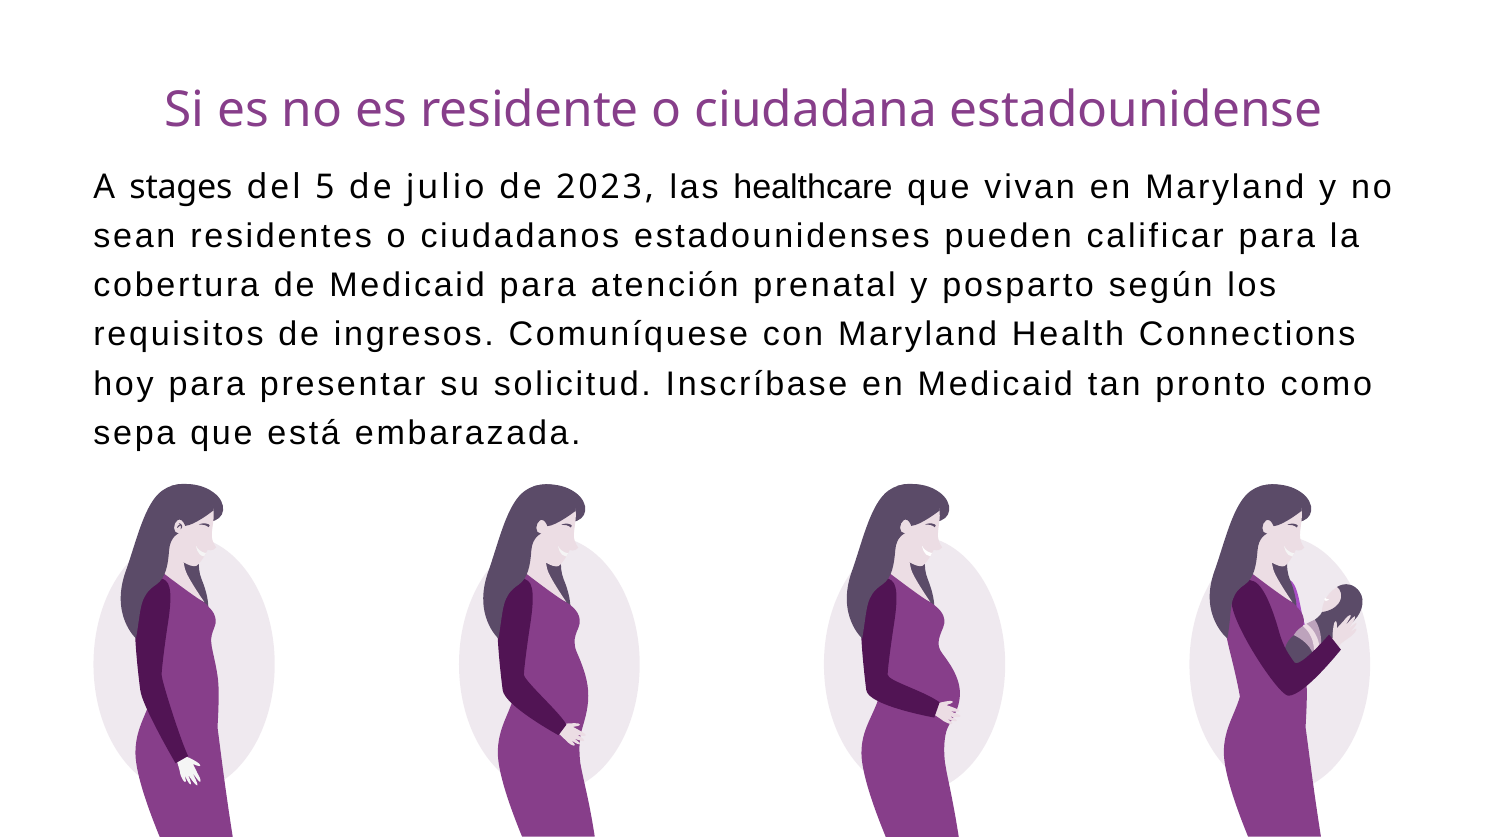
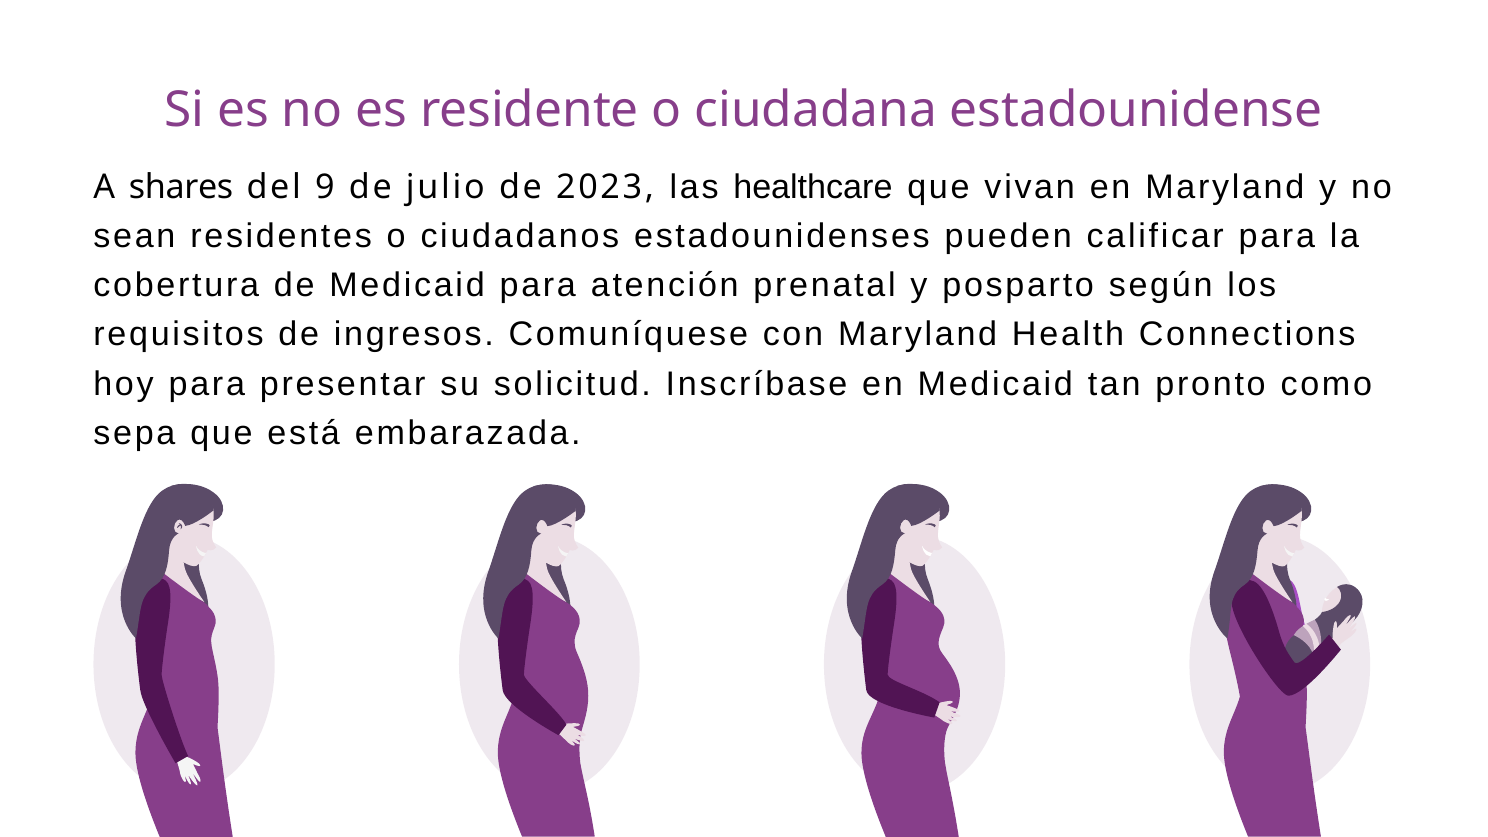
stages: stages -> shares (181, 187)
5: 5 -> 9 (325, 187)
